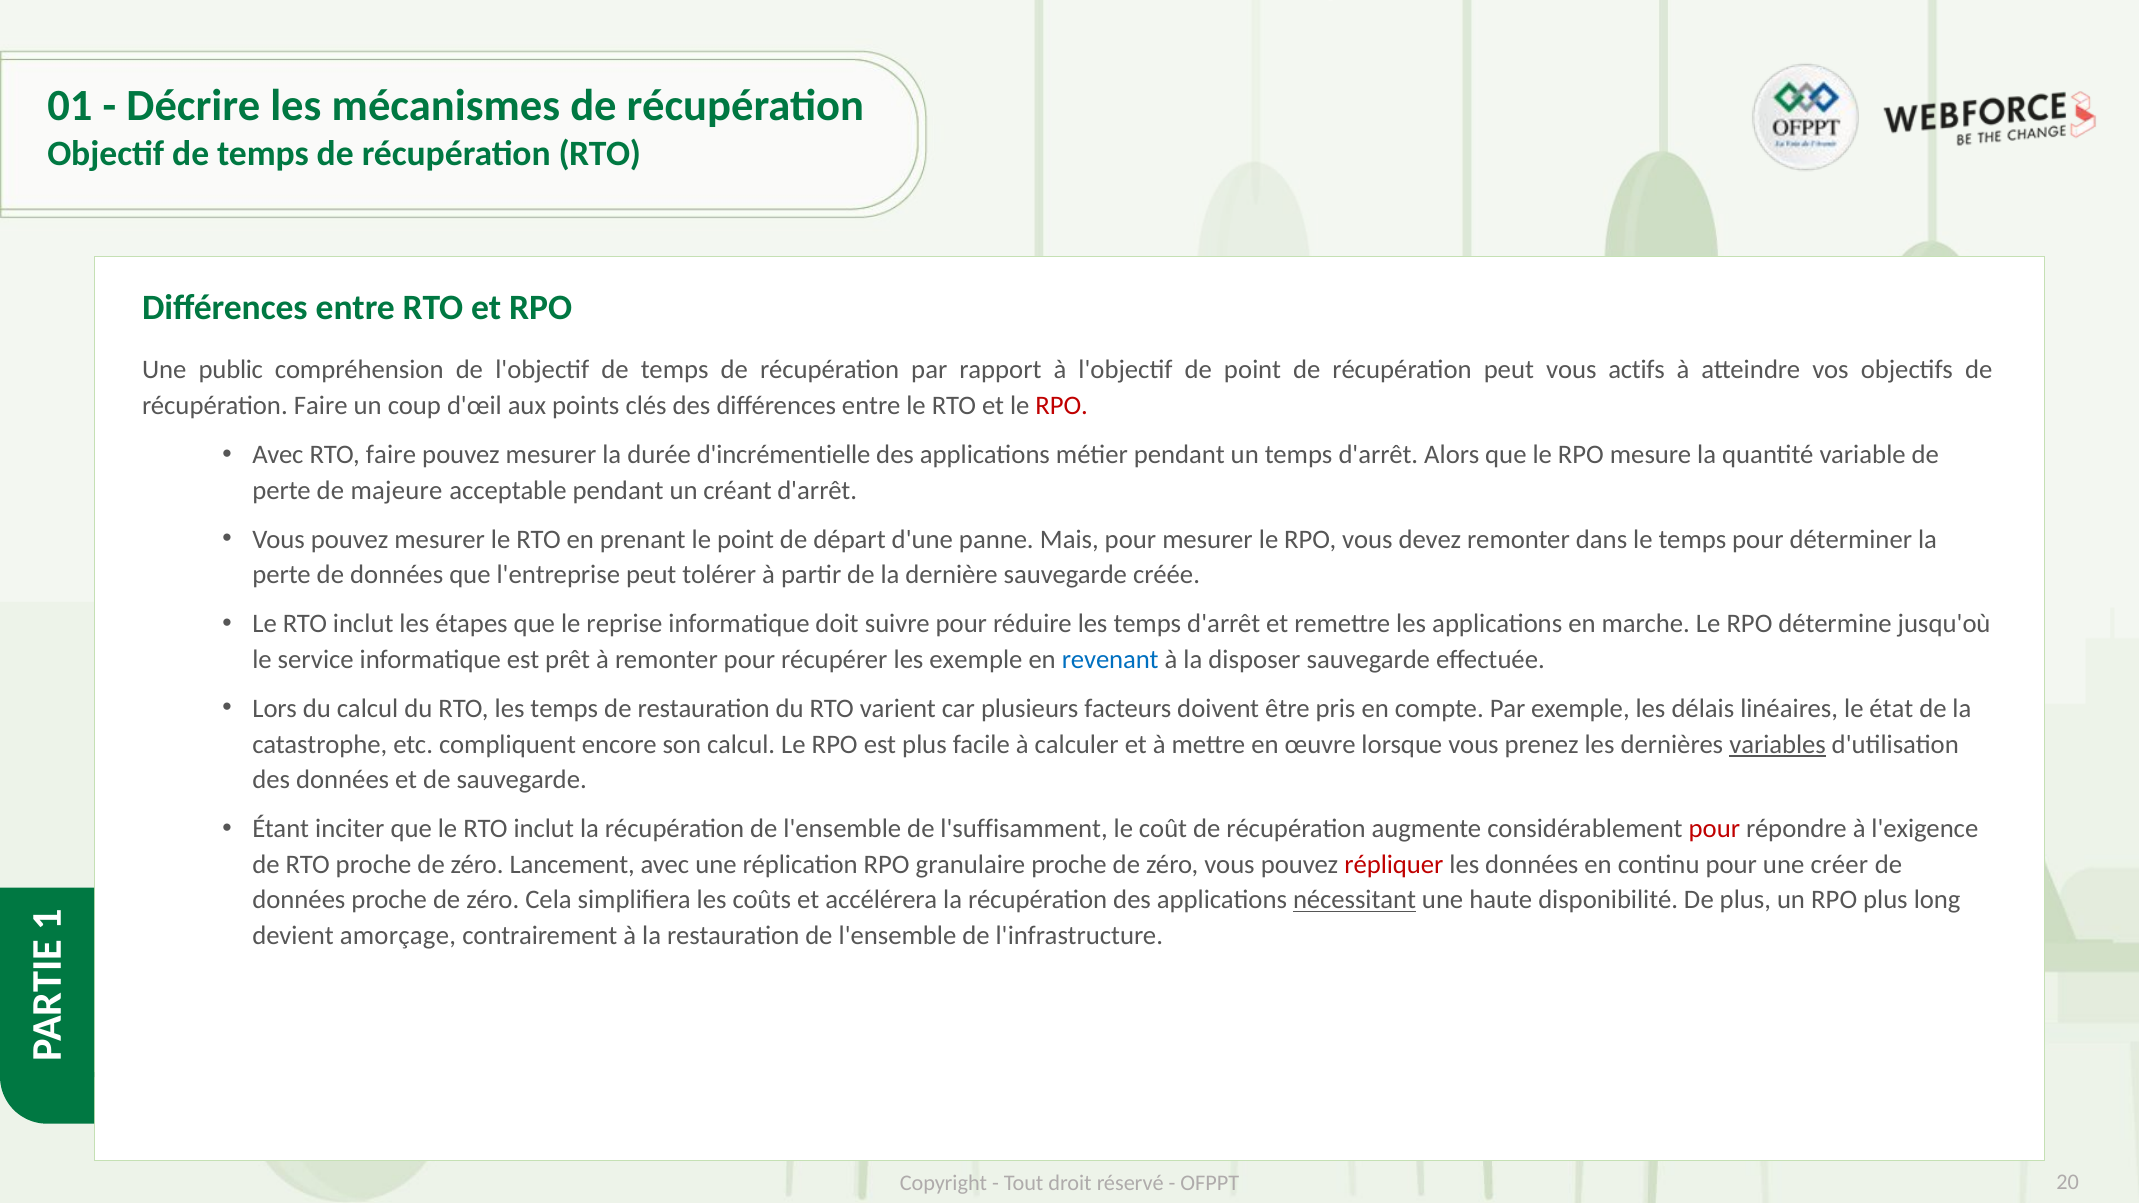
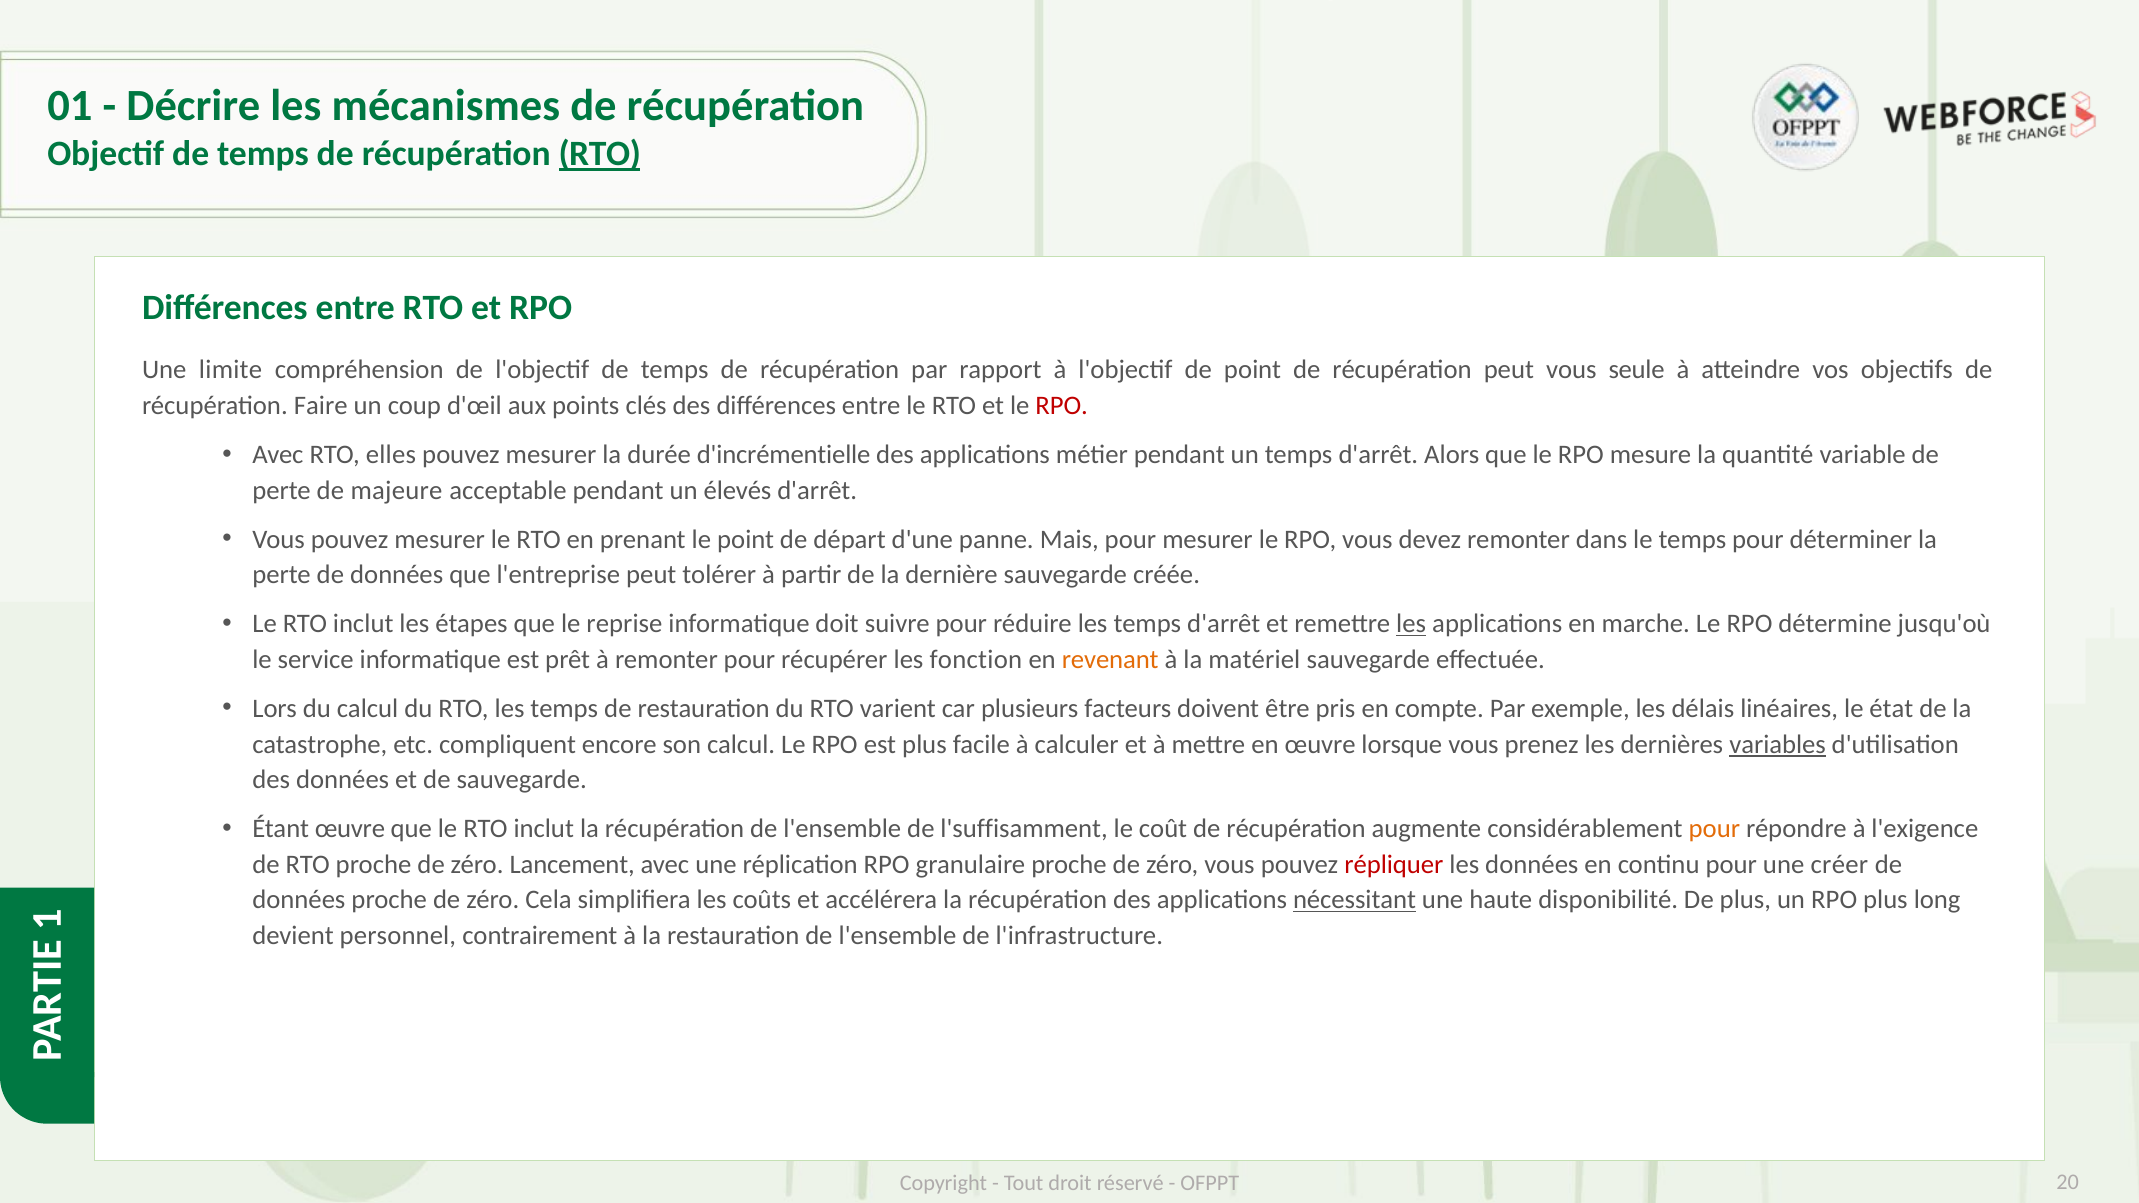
RTO underline: none -> present (600, 154)
public: public -> limite (231, 370)
actifs: actifs -> seule (1637, 370)
RTO faire: faire -> elles (391, 455)
créant: créant -> élevés (738, 490)
les underline: none -> present (1411, 624)
les exemple: exemple -> fonction (976, 660)
revenant colour: blue -> orange (1110, 660)
disposer: disposer -> matériel (1254, 660)
Étant inciter: inciter -> œuvre (350, 829)
pour colour: red -> orange (1714, 829)
amorçage: amorçage -> personnel (398, 936)
